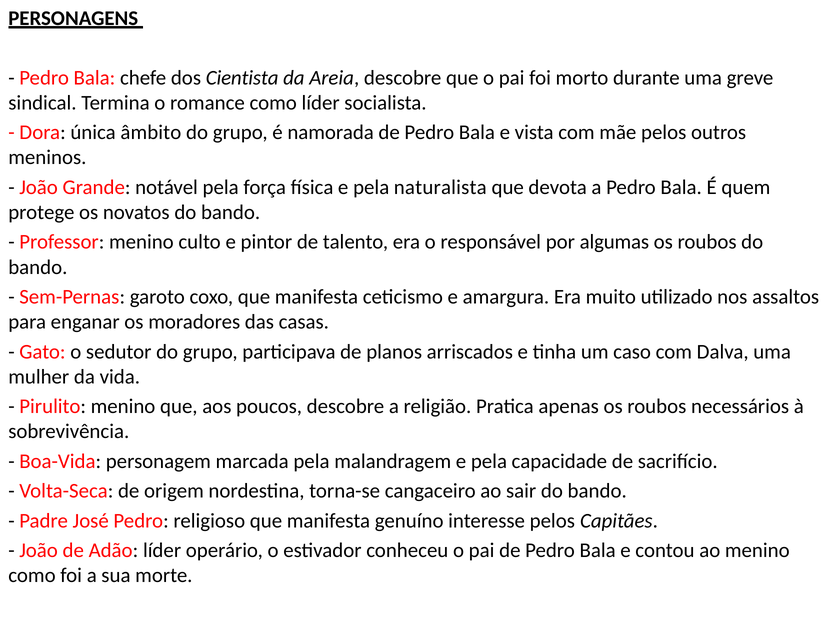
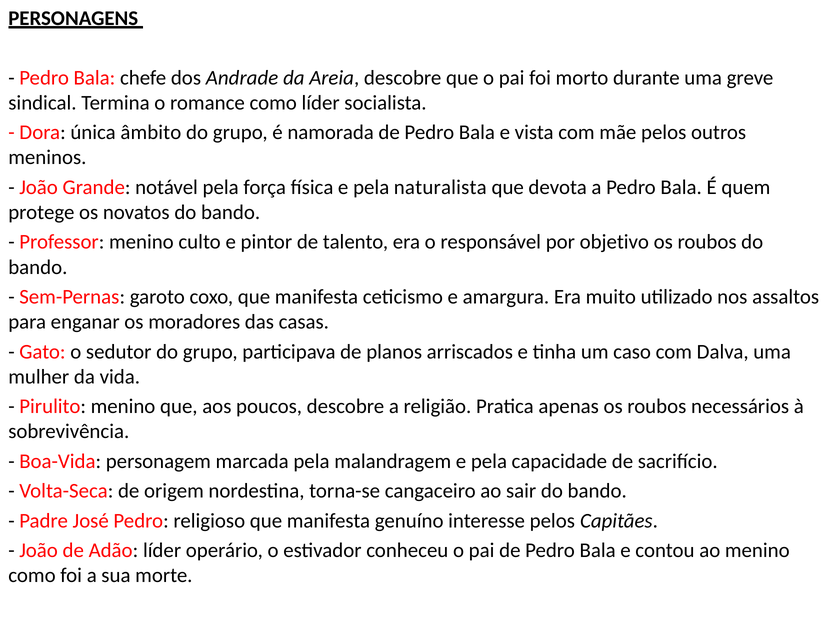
Cientista: Cientista -> Andrade (242, 78)
algumas: algumas -> objetivo (614, 242)
